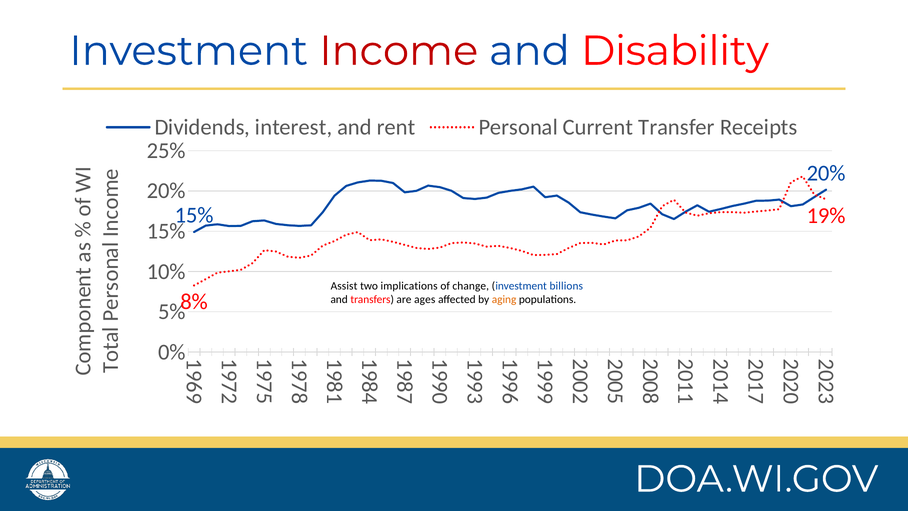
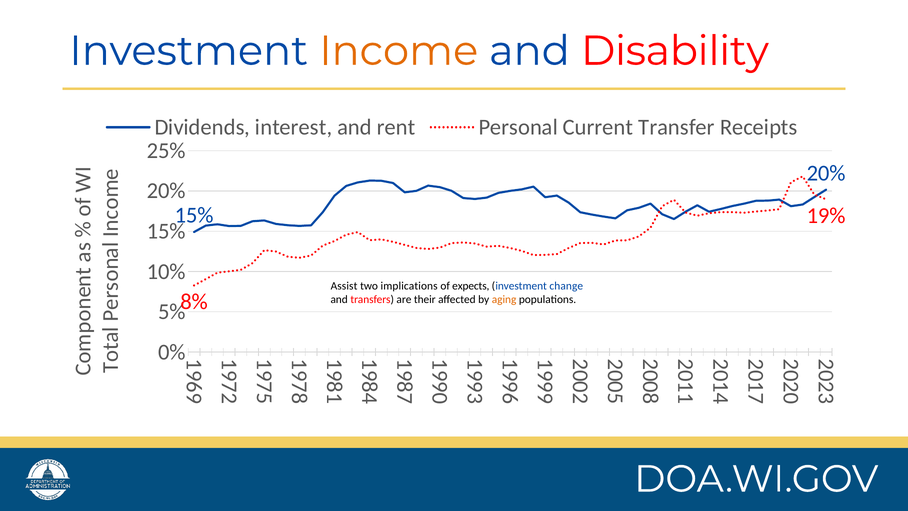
Income colour: red -> orange (399, 51)
change: change -> expects (471, 286)
billions: billions -> change (566, 286)
ages: ages -> their (425, 299)
